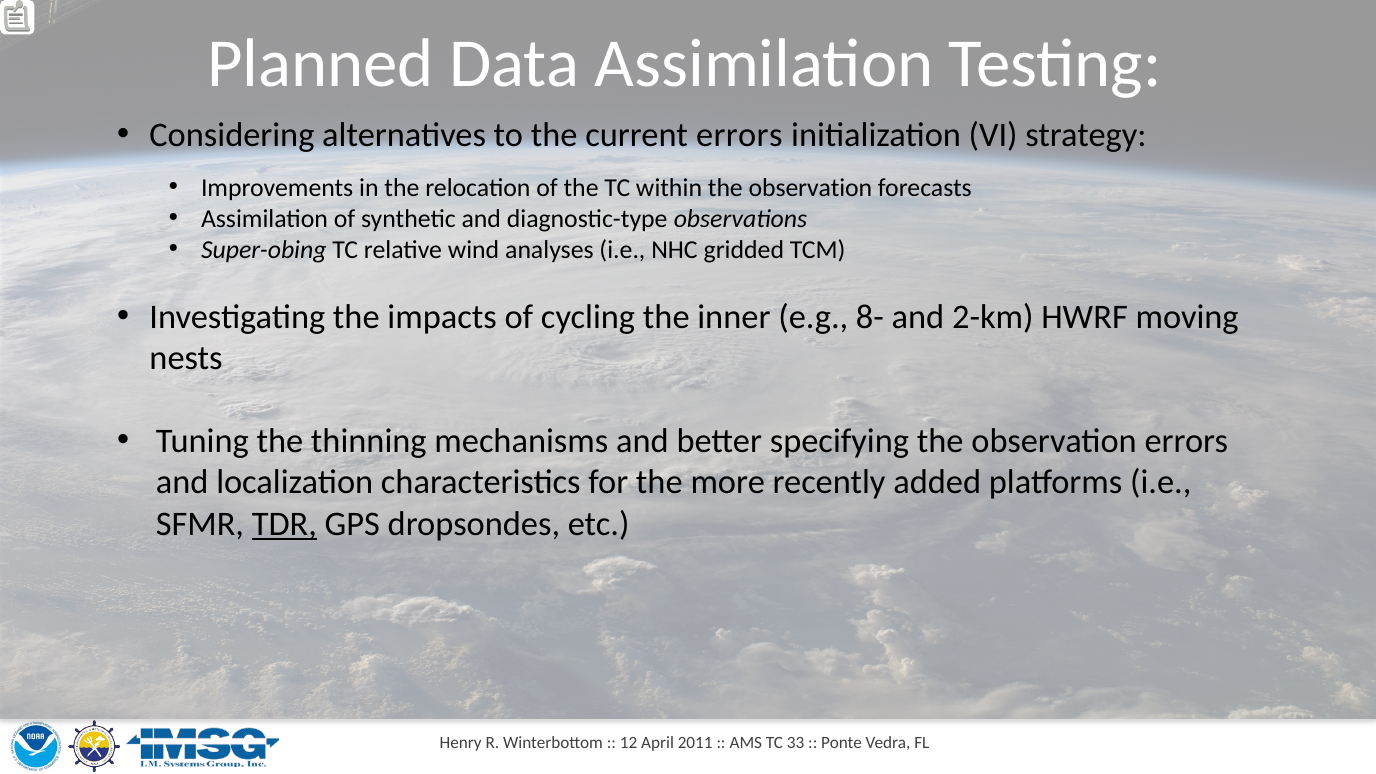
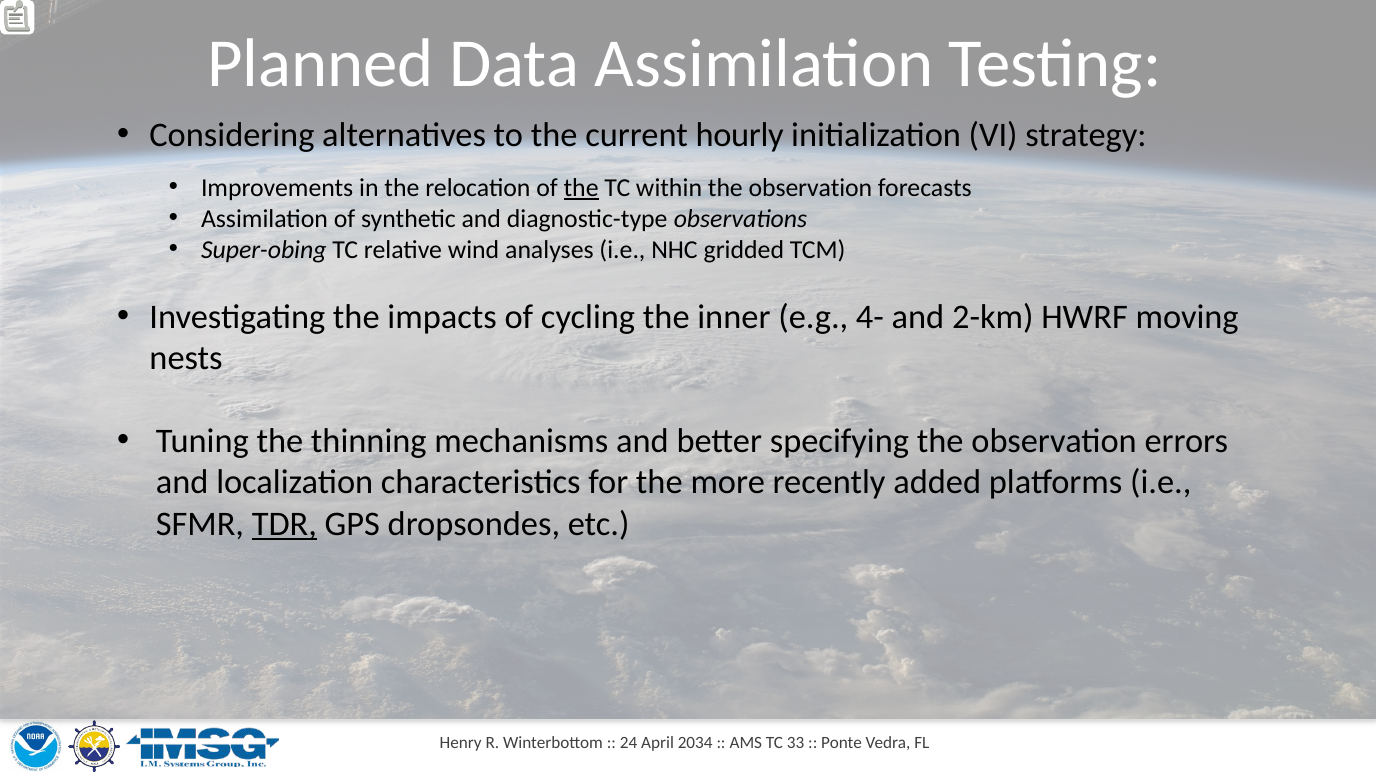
current errors: errors -> hourly (740, 135)
the underline: none -> present (581, 188)
8-: 8- -> 4- (870, 317)
12: 12 -> 24 (629, 743)
2011: 2011 -> 2034 (695, 743)
